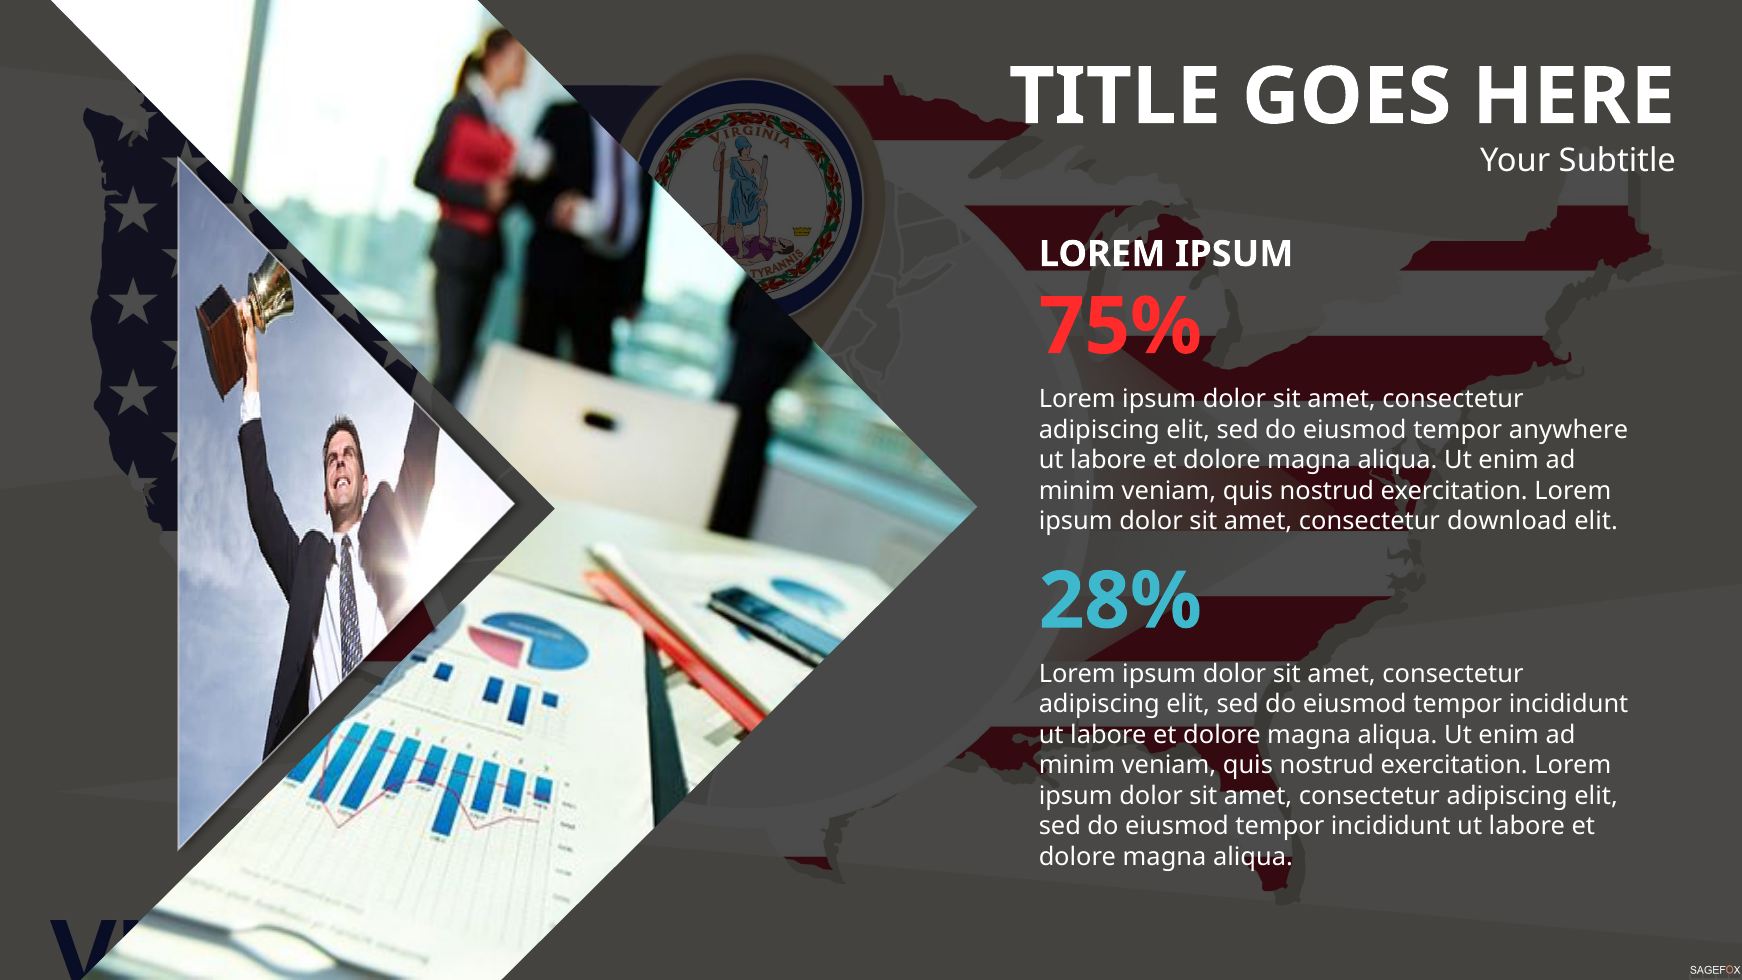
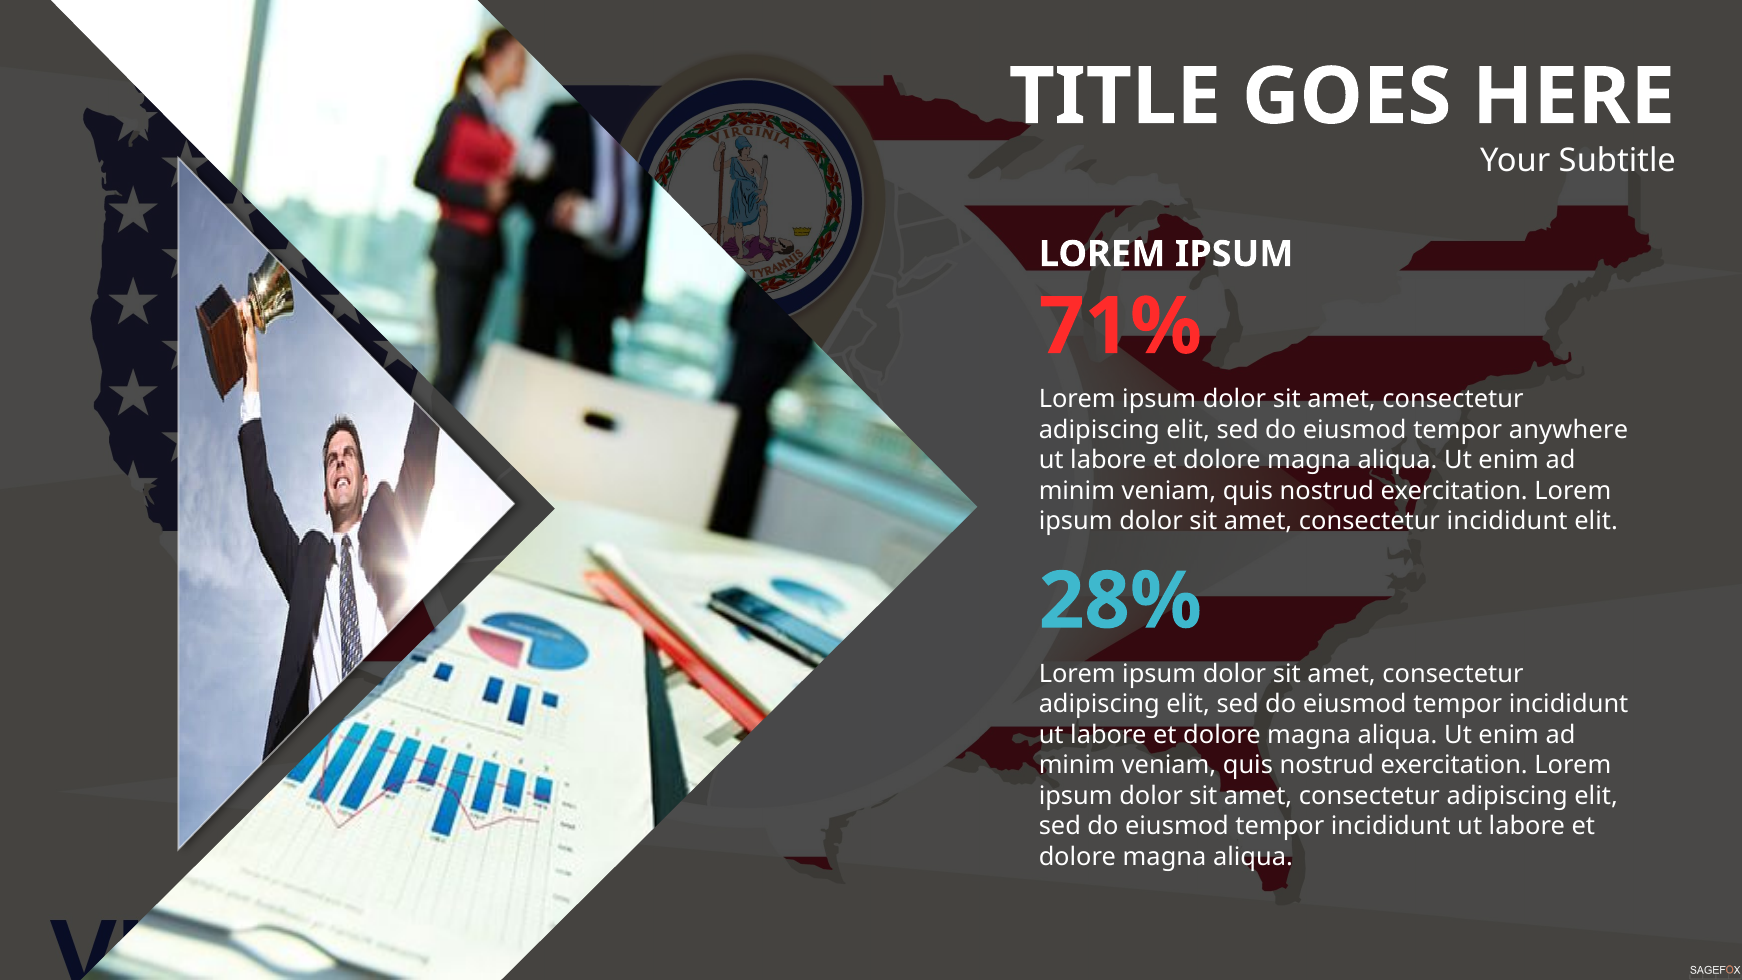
75%: 75% -> 71% (1120, 327)
consectetur download: download -> incididunt (1507, 521)
